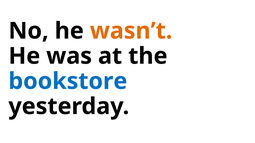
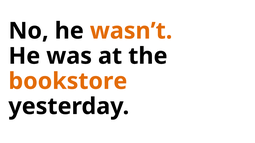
bookstore colour: blue -> orange (68, 81)
